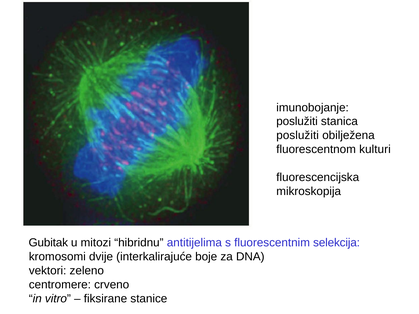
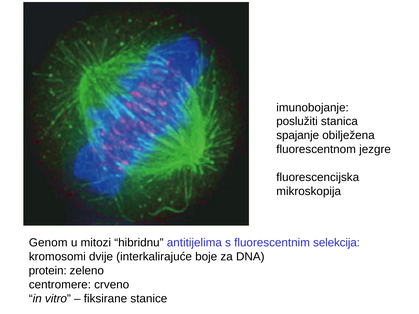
poslužiti: poslužiti -> spajanje (298, 136)
kulturi: kulturi -> jezgre (375, 150)
Gubitak: Gubitak -> Genom (48, 243)
vektori: vektori -> protein (48, 271)
